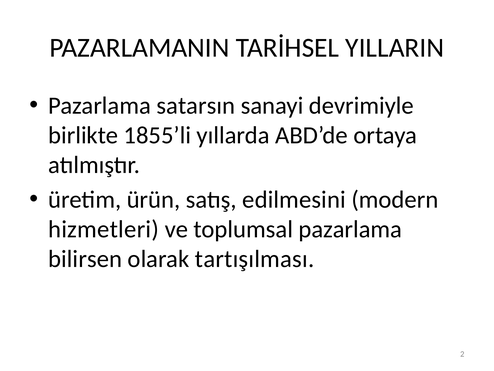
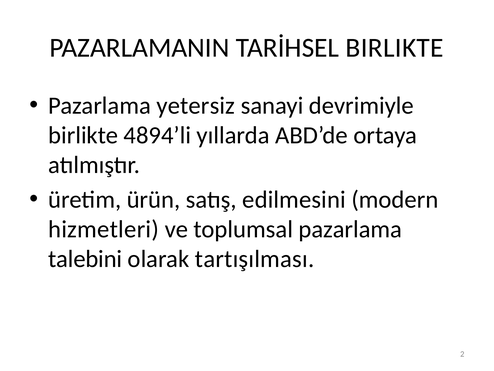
TARİHSEL YILLARIN: YILLARIN -> BIRLIKTE (395, 48)
satarsın: satarsın -> yetersiz (196, 105)
1855’li: 1855’li -> 4894’li (157, 135)
bilirsen: bilirsen -> talebini (85, 259)
